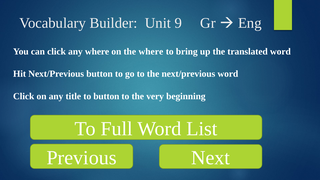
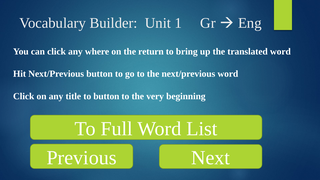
9: 9 -> 1 (178, 23)
the where: where -> return (151, 51)
